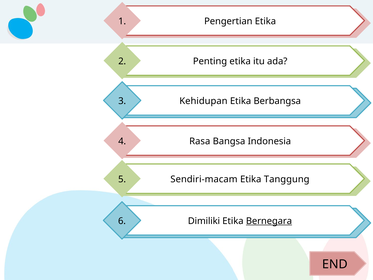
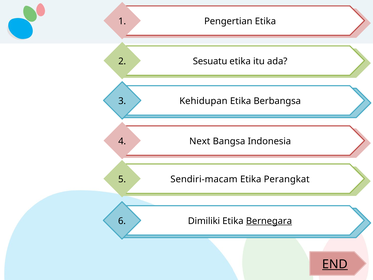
Penting: Penting -> Sesuatu (210, 61)
Rasa: Rasa -> Next (200, 141)
Tanggung: Tanggung -> Perangkat (287, 179)
END underline: none -> present (335, 264)
